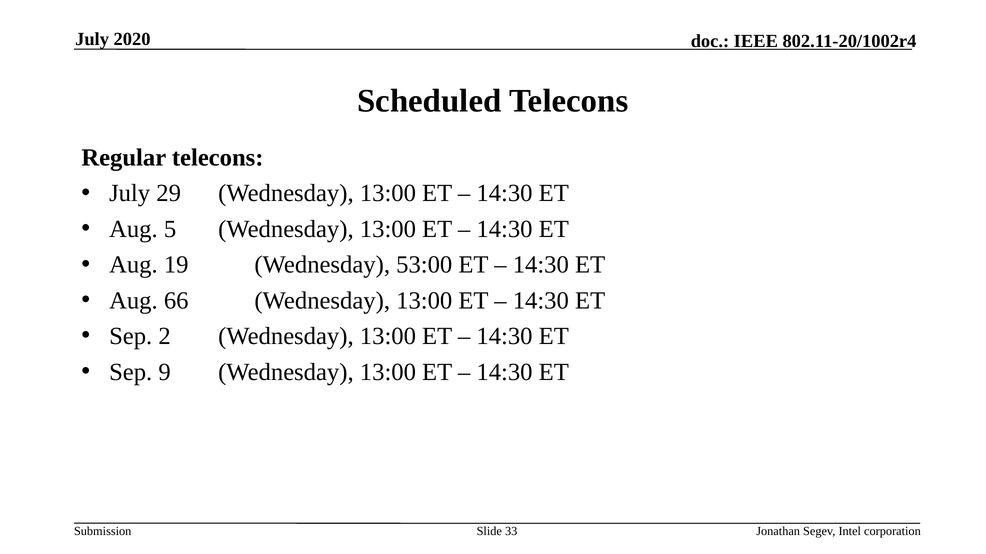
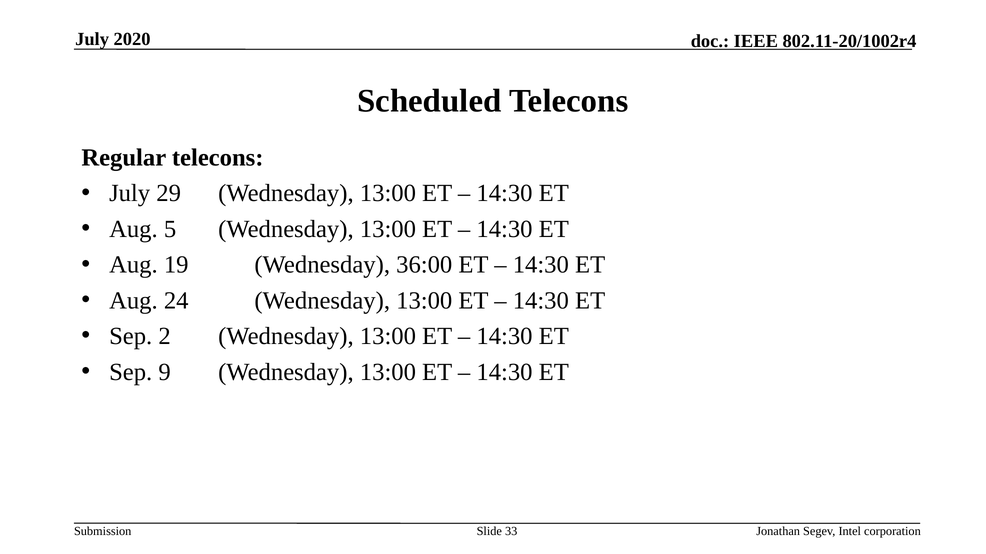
53:00: 53:00 -> 36:00 (424, 265)
66: 66 -> 24 (176, 301)
